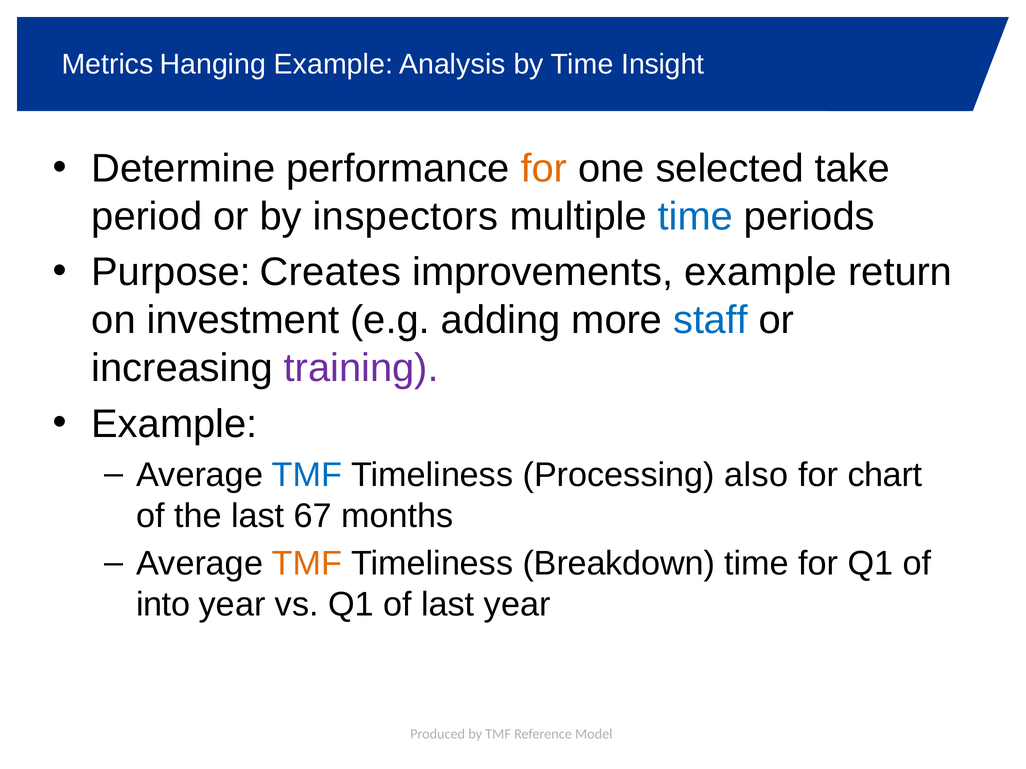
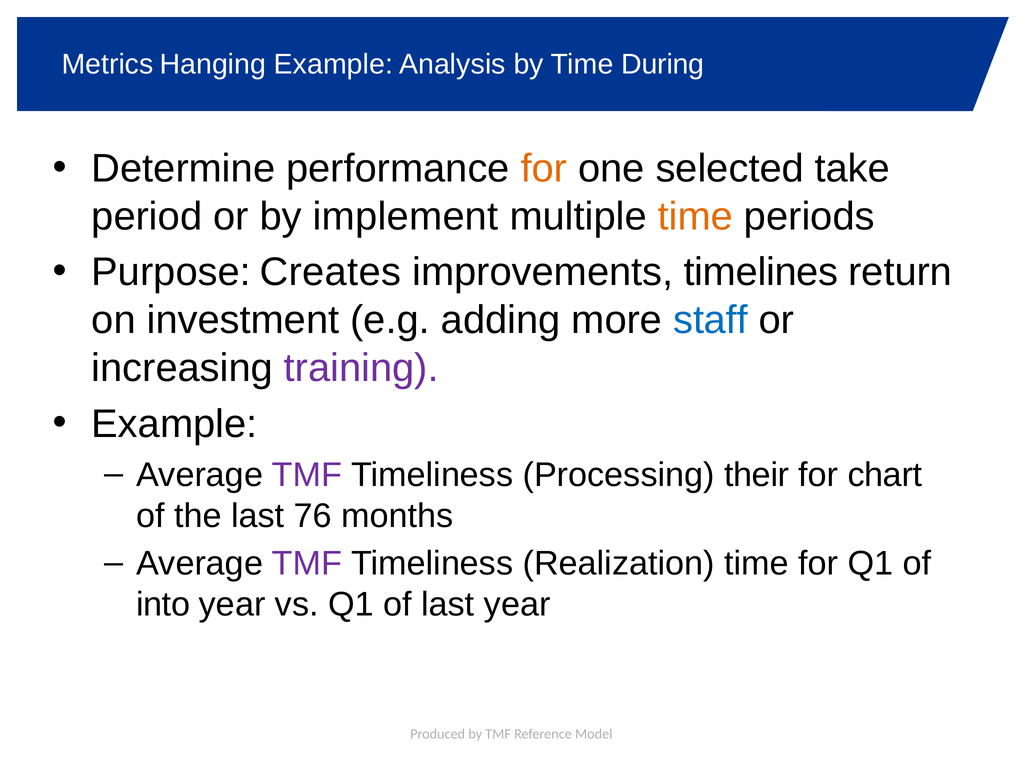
Insight: Insight -> During (663, 64)
inspectors: inspectors -> implement (406, 217)
time colour: blue -> orange (695, 217)
improvements example: example -> timelines (761, 272)
TMF colour: blue -> purple (307, 475)
also: also -> their (757, 475)
67: 67 -> 76 (313, 516)
TMF colour: orange -> purple (307, 564)
Breakdown: Breakdown -> Realization (619, 564)
